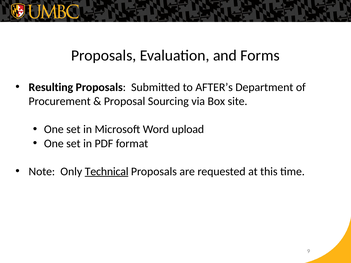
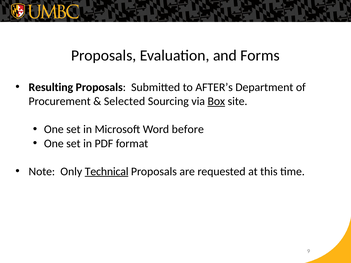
Proposal: Proposal -> Selected (125, 101)
Box underline: none -> present (216, 101)
upload: upload -> before (188, 129)
